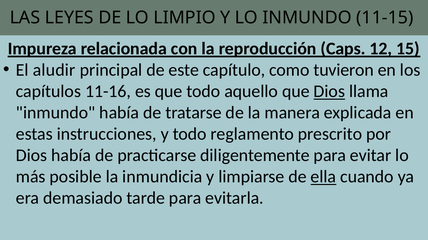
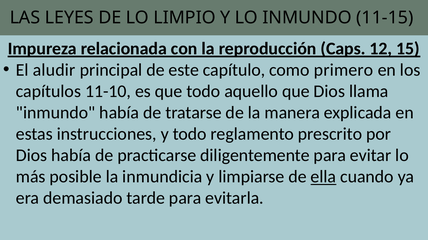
tuvieron: tuvieron -> primero (344, 70)
11-16: 11-16 -> 11-10 (108, 92)
Dios underline: present -> none (329, 92)
